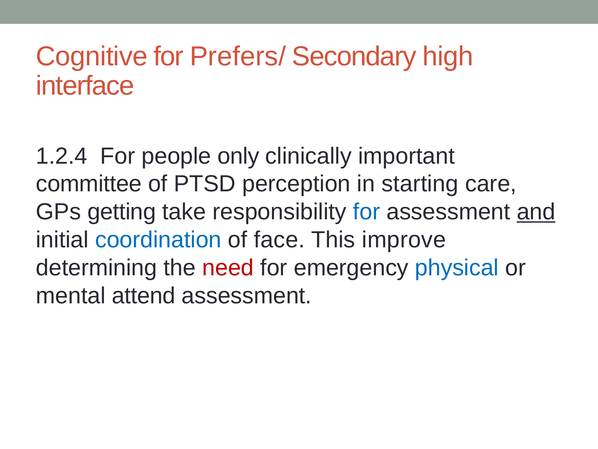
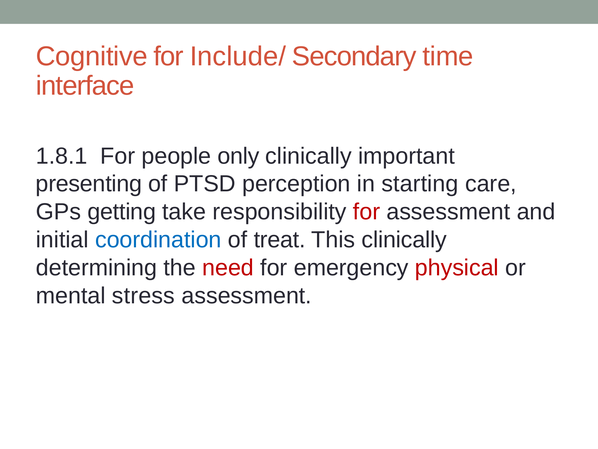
Prefers/: Prefers/ -> Include/ (238, 56)
high: high -> time (448, 56)
1.2.4: 1.2.4 -> 1.8.1 (62, 156)
committee: committee -> presenting (89, 184)
for colour: blue -> red (367, 212)
and underline: present -> none (536, 212)
face: face -> treat (280, 240)
This improve: improve -> clinically (404, 240)
physical colour: blue -> red (457, 267)
attend: attend -> stress (143, 295)
